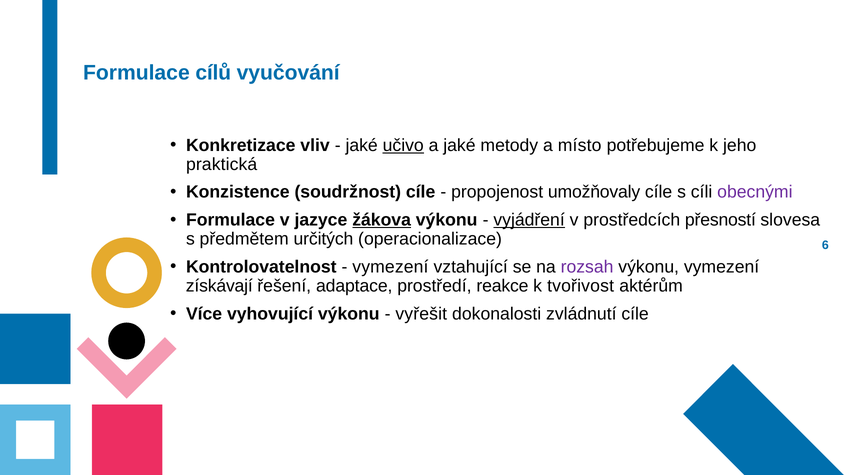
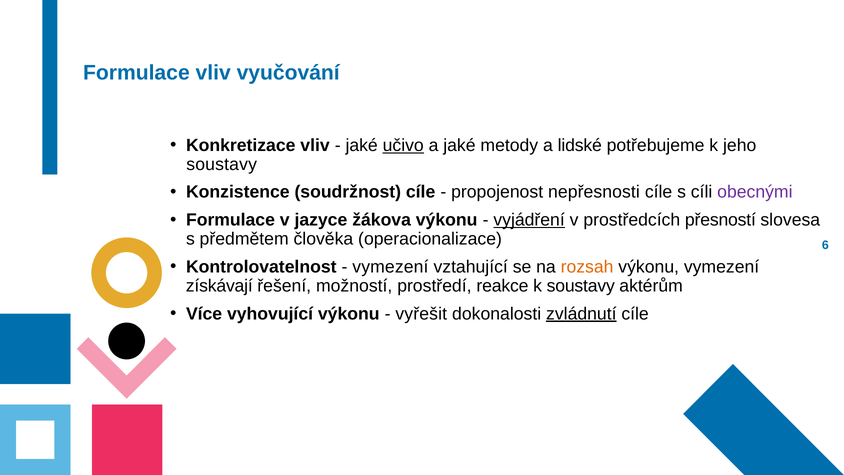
Formulace cílů: cílů -> vliv (213, 73)
místo: místo -> lidské (580, 145)
praktická: praktická -> soustavy (222, 164)
umožňovaly: umožňovaly -> nepřesnosti (594, 192)
žákova underline: present -> none (382, 220)
určitých: určitých -> člověka (323, 239)
rozsah colour: purple -> orange (587, 267)
adaptace: adaptace -> možností (354, 286)
k tvořivost: tvořivost -> soustavy (581, 286)
zvládnutí underline: none -> present (581, 314)
